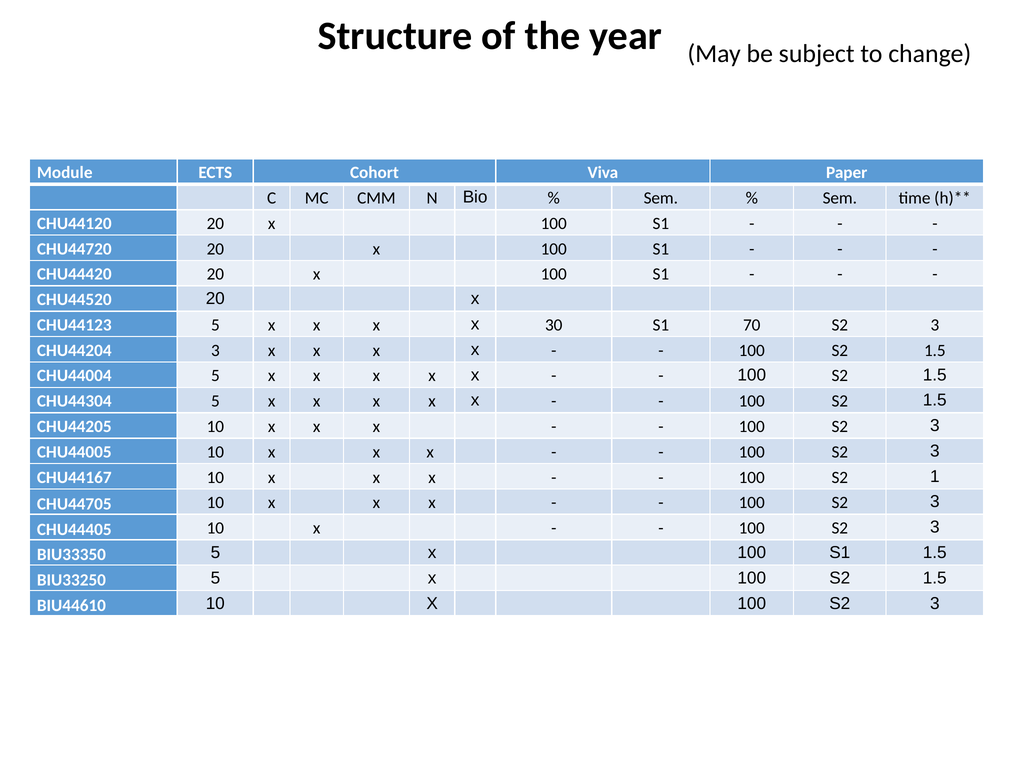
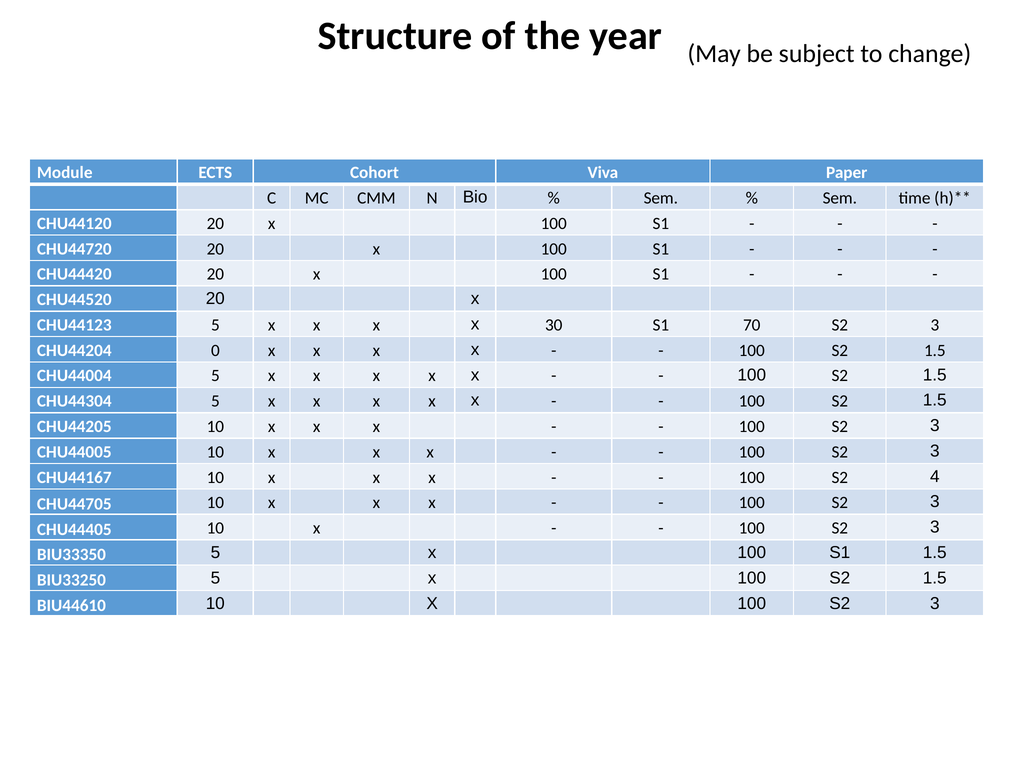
CHU44204 3: 3 -> 0 (215, 350)
1: 1 -> 4 (935, 476)
